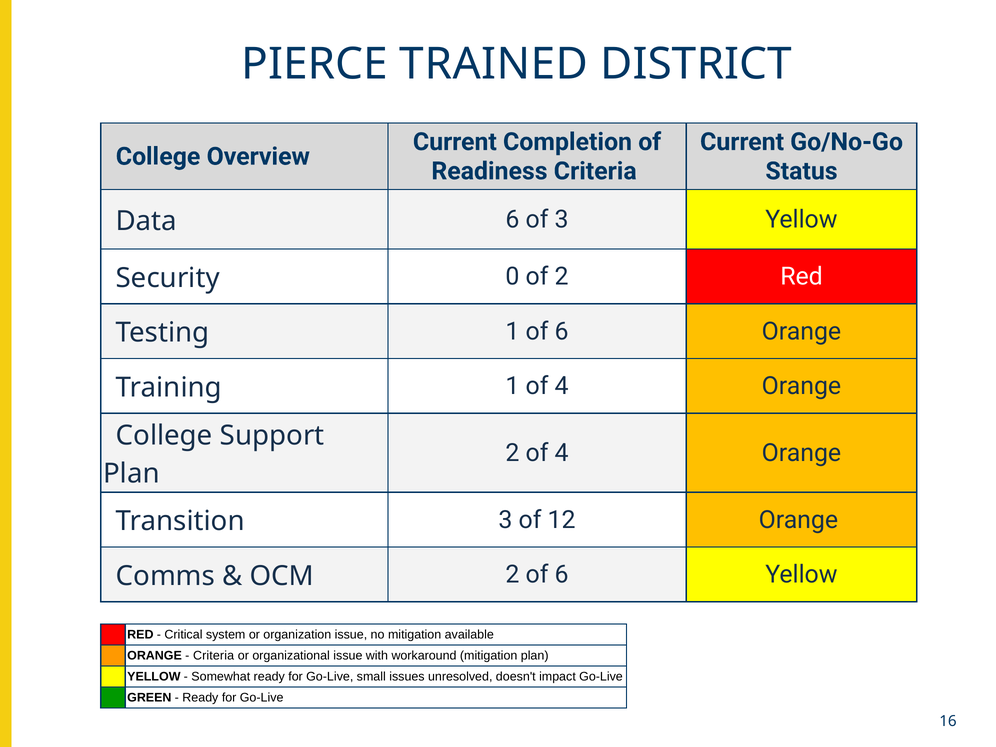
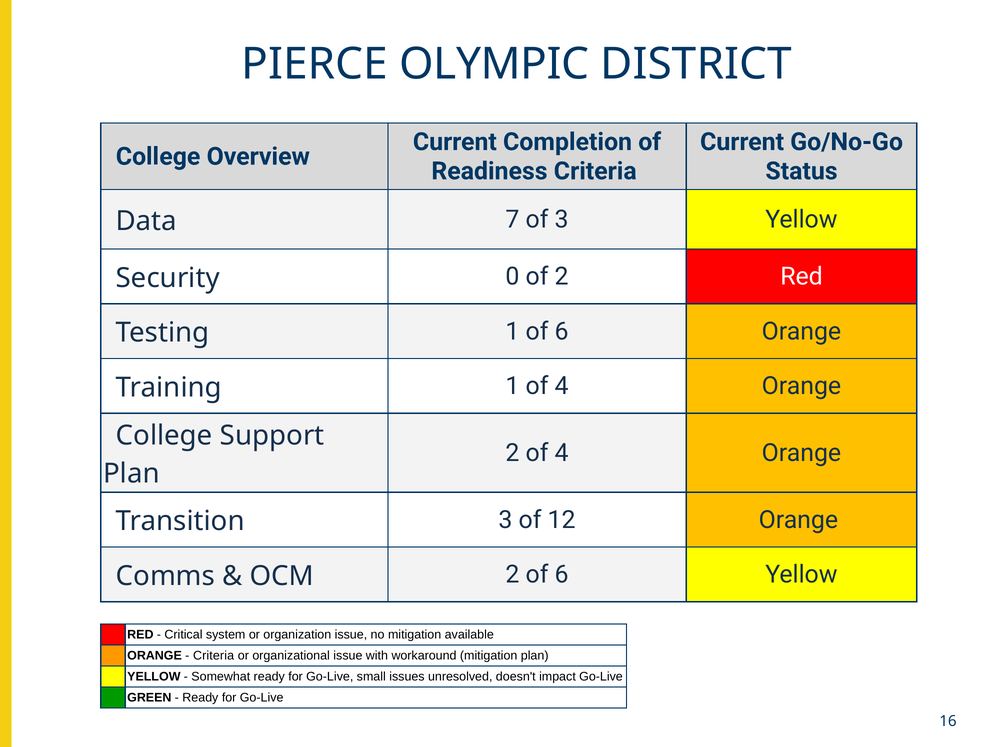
TRAINED: TRAINED -> OLYMPIC (494, 64)
Data 6: 6 -> 7 (512, 219)
